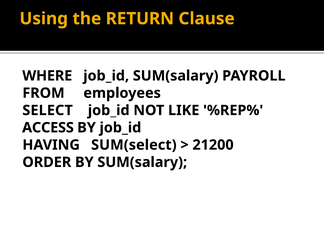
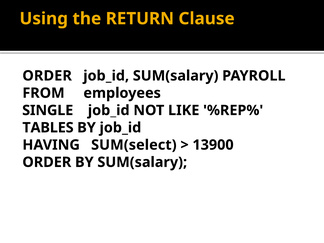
WHERE: WHERE -> ORDER (47, 76)
SELECT: SELECT -> SINGLE (48, 110)
ACCESS: ACCESS -> TABLES (48, 128)
21200: 21200 -> 13900 (213, 145)
